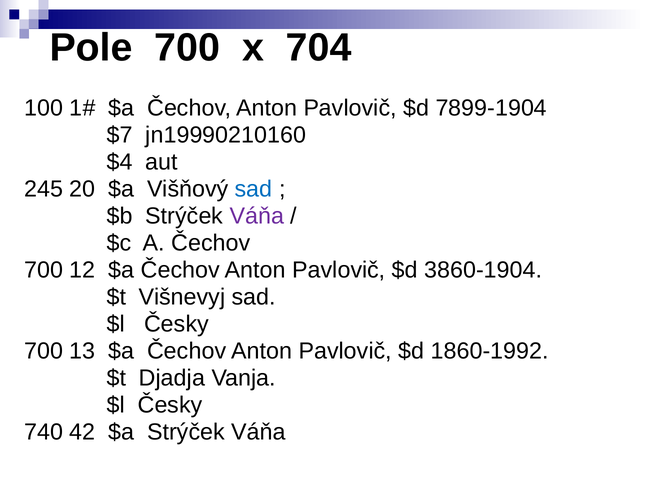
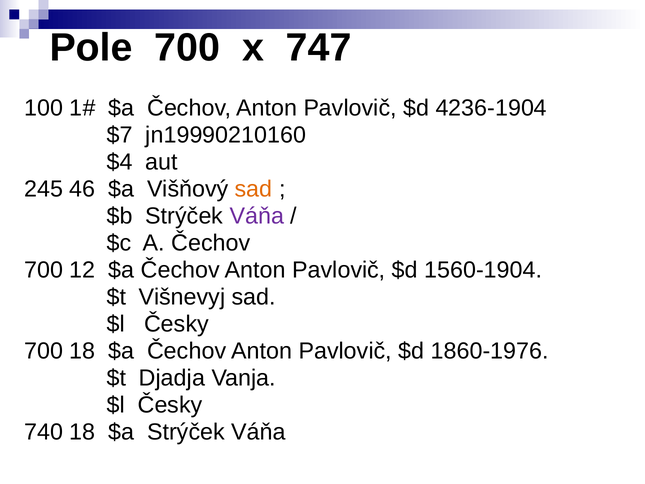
704: 704 -> 747 (319, 47)
7899-1904: 7899-1904 -> 4236-1904 (491, 108)
20: 20 -> 46 (82, 189)
sad colour: blue -> orange (254, 189)
3860-1904: 3860-1904 -> 1560-1904 (483, 270)
700 13: 13 -> 18 (82, 351)
1860-1992: 1860-1992 -> 1860-1976 (490, 351)
740 42: 42 -> 18 (82, 432)
